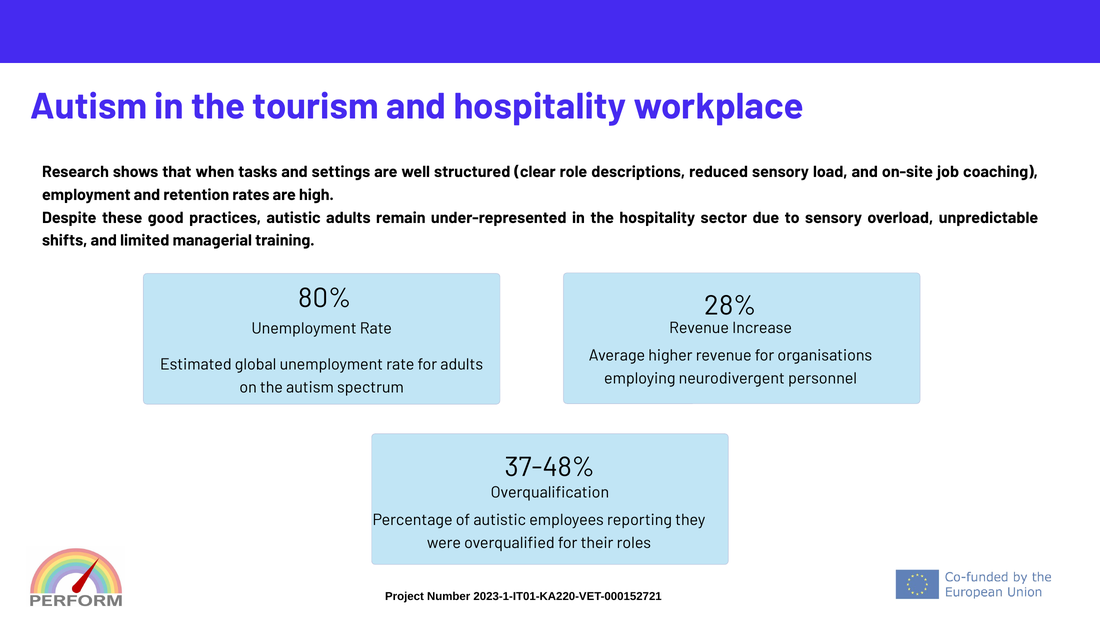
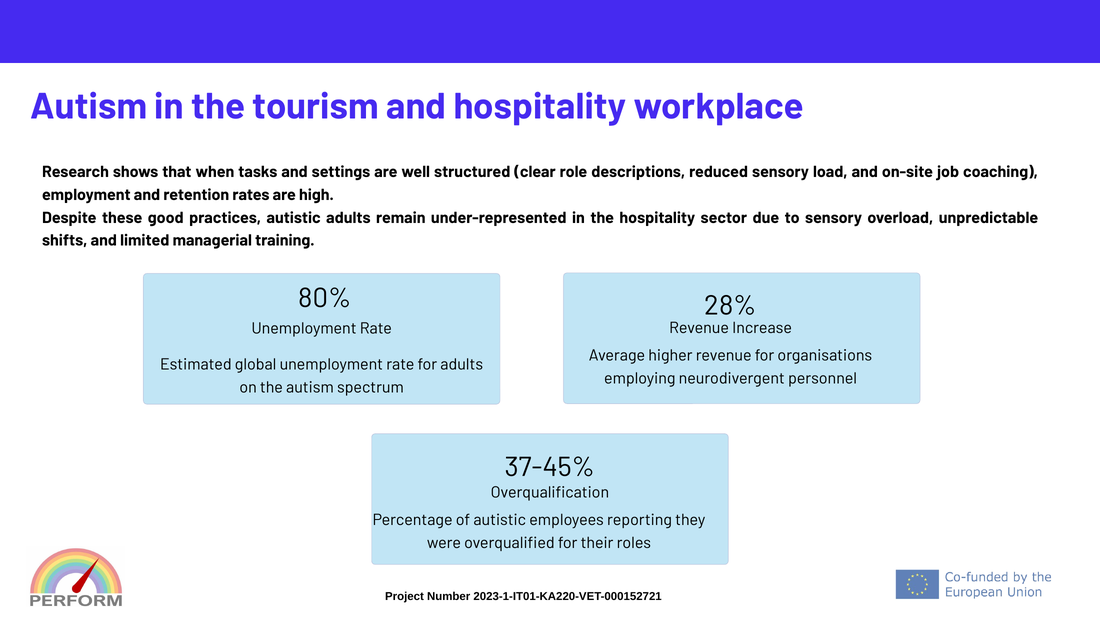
37-48%: 37-48% -> 37-45% (550, 467)
